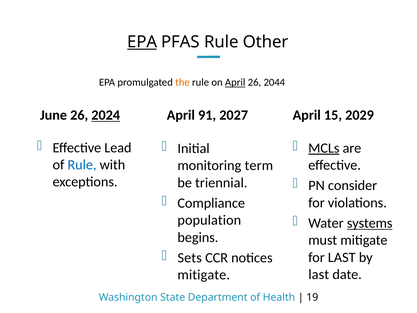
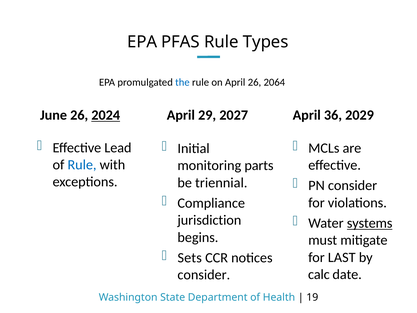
EPA underline: present -> none (142, 42)
Other: Other -> Types (266, 42)
the colour: orange -> blue (182, 82)
April underline: present -> none (235, 82)
2044: 2044 -> 2064 (274, 82)
91: 91 -> 29 (207, 115)
15: 15 -> 36 (333, 115)
MCLs underline: present -> none (324, 148)
term: term -> parts (259, 166)
population: population -> jurisdiction (209, 220)
last: last -> calc (319, 274)
mitigate: mitigate -> consider (204, 275)
